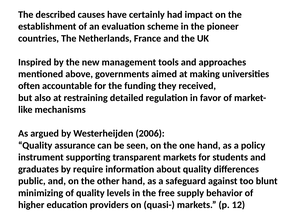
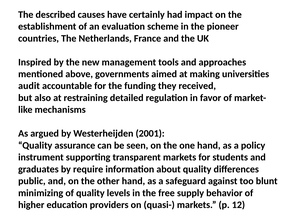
often: often -> audit (29, 86)
2006: 2006 -> 2001 (150, 133)
